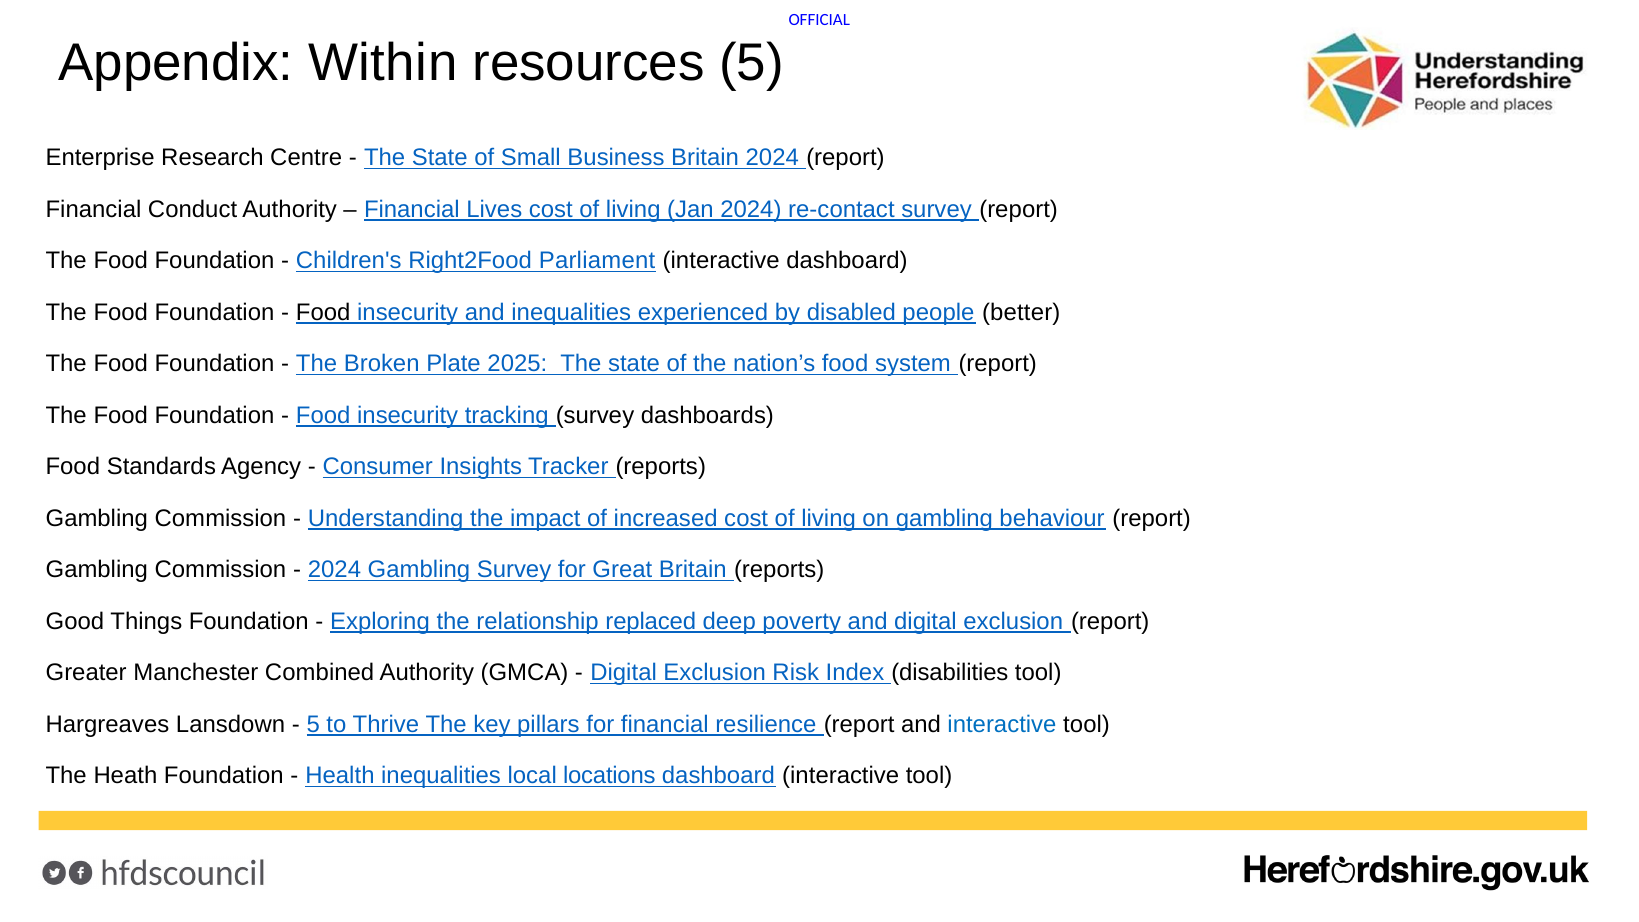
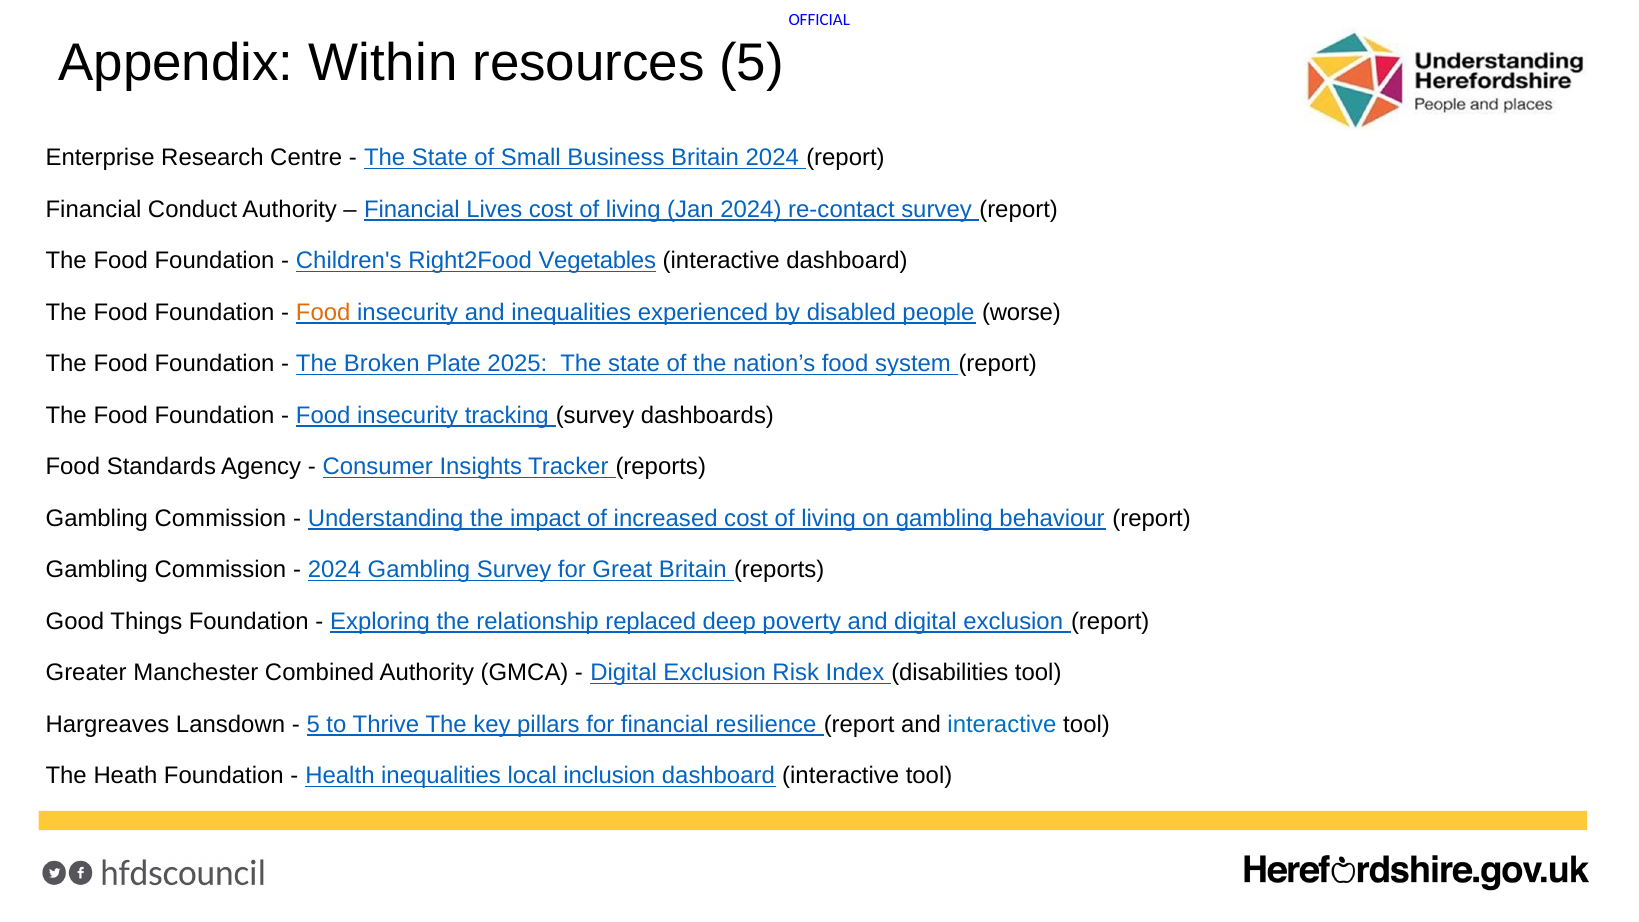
Parliament: Parliament -> Vegetables (597, 261)
Food colour: black -> orange (323, 312)
better: better -> worse (1021, 312)
locations: locations -> inclusion (609, 776)
